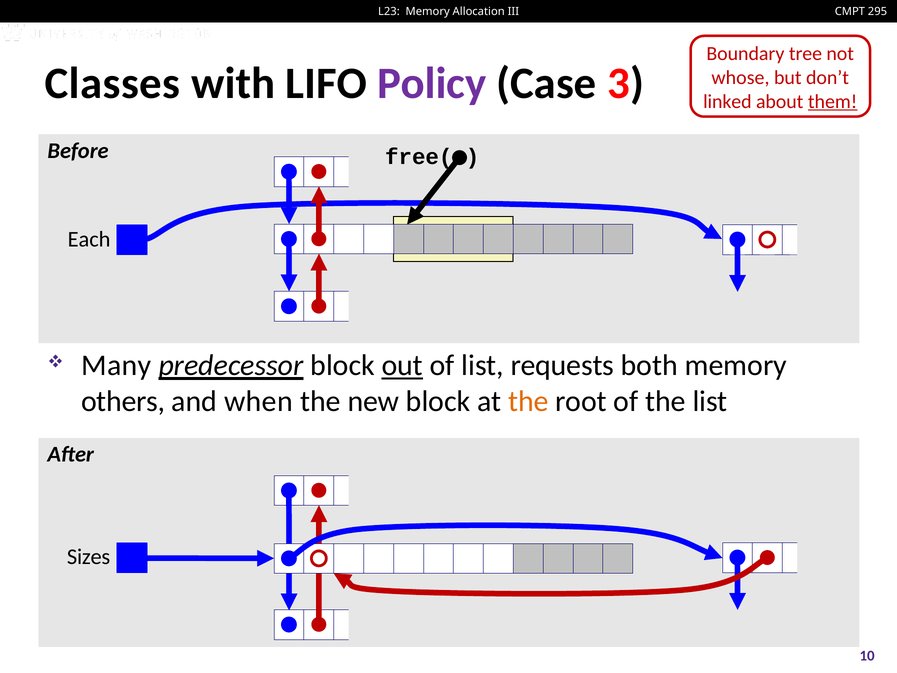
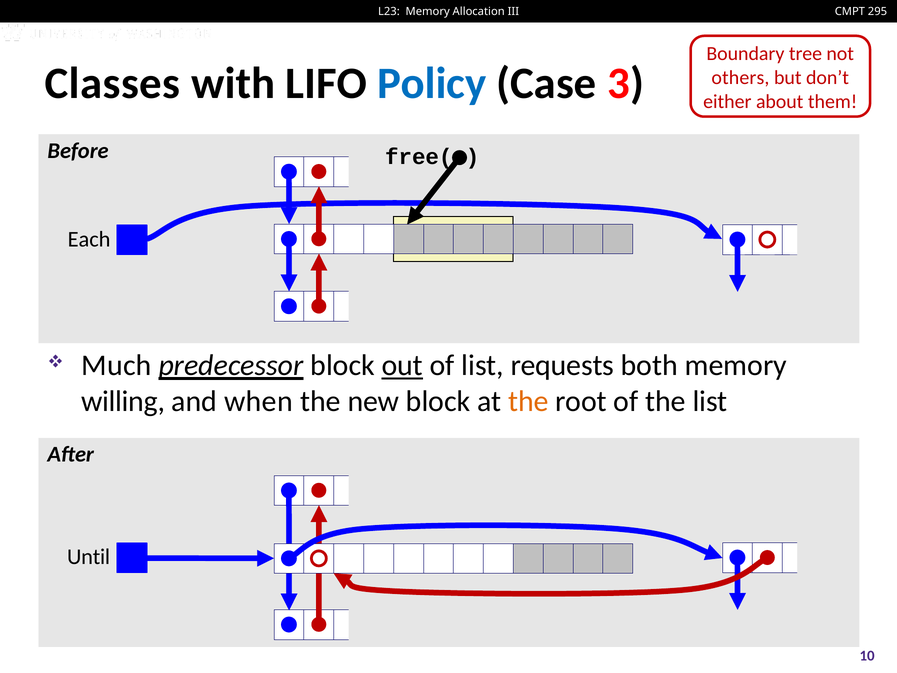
Policy colour: purple -> blue (432, 83)
whose: whose -> others (740, 78)
linked: linked -> either (727, 101)
them underline: present -> none (833, 101)
Many: Many -> Much (116, 365)
others: others -> willing (123, 401)
Sizes: Sizes -> Until (89, 557)
